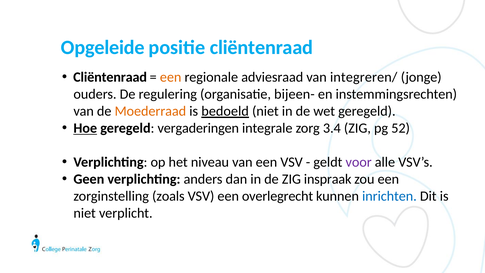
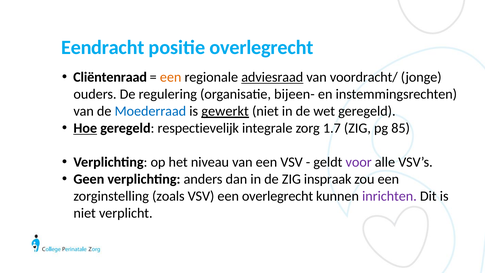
Opgeleide: Opgeleide -> Eendracht (103, 47)
positie cliëntenraad: cliëntenraad -> overlegrecht (261, 47)
adviesraad underline: none -> present (272, 77)
integreren/: integreren/ -> voordracht/ (364, 77)
Moederraad colour: orange -> blue (150, 111)
bedoeld: bedoeld -> gewerkt (225, 111)
vergaderingen: vergaderingen -> respectievelijk (198, 128)
3.4: 3.4 -> 1.7 (332, 128)
52: 52 -> 85 (401, 128)
inrichten colour: blue -> purple (389, 196)
